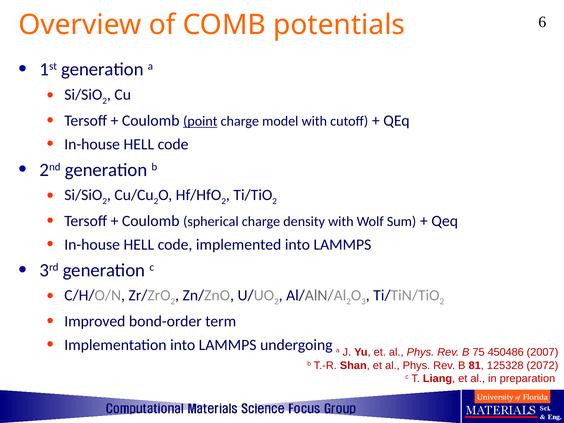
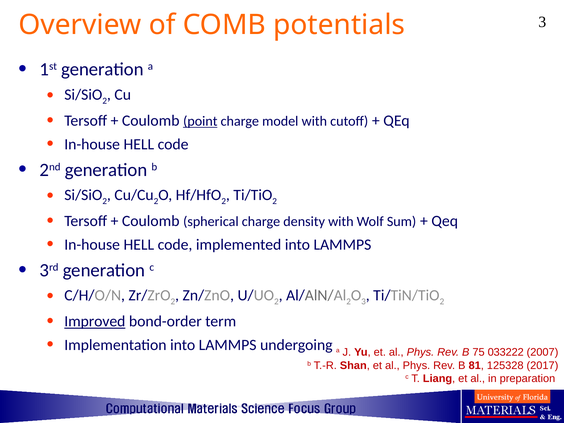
potentials 6: 6 -> 3 (542, 22)
Improved underline: none -> present (95, 321)
450486: 450486 -> 033222 (506, 352)
2072: 2072 -> 2017 (542, 365)
